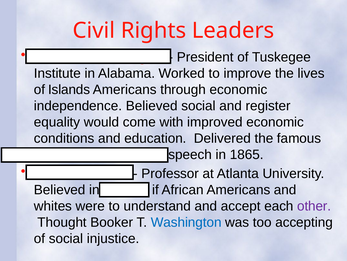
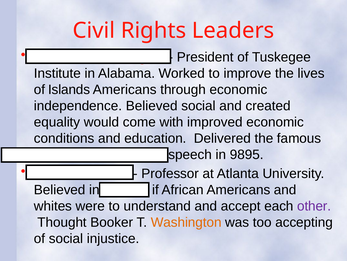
register: register -> created (268, 106)
1865: 1865 -> 9895 (247, 154)
Washington colour: blue -> orange (186, 222)
